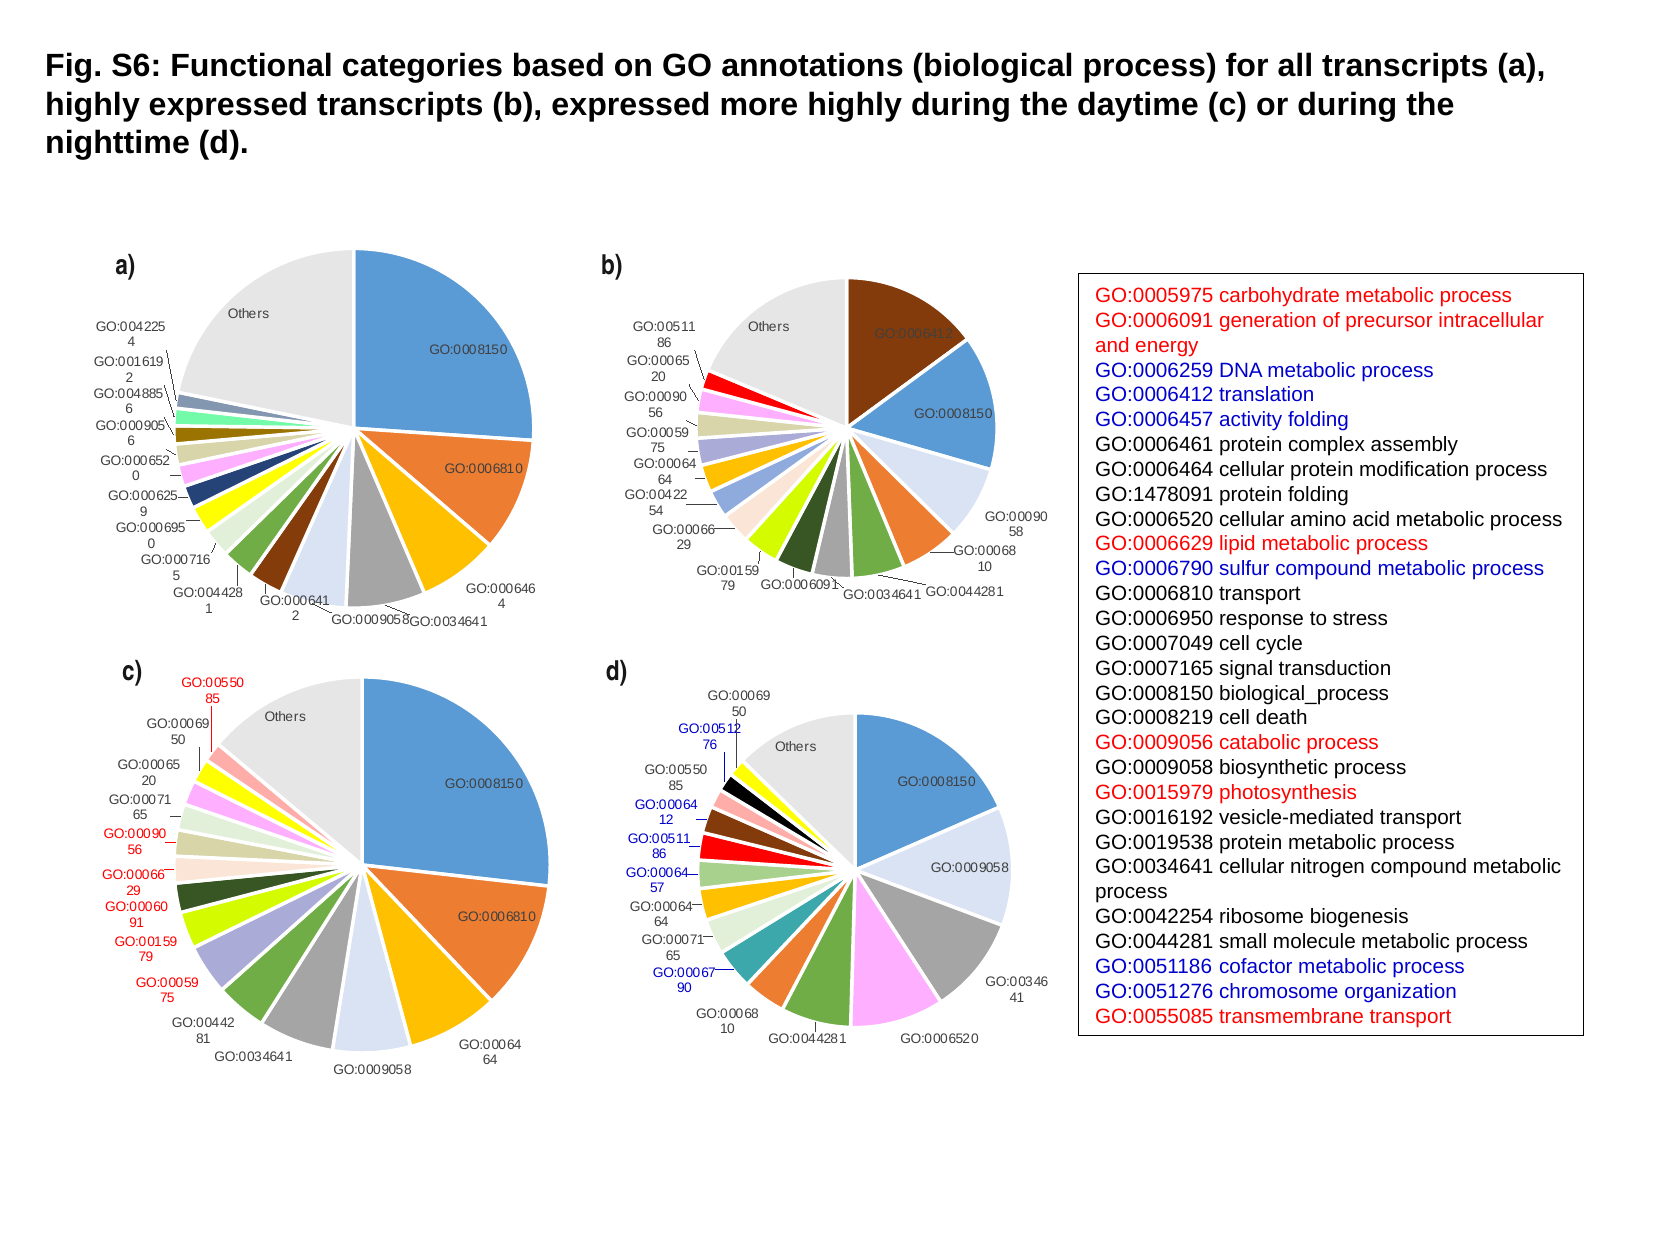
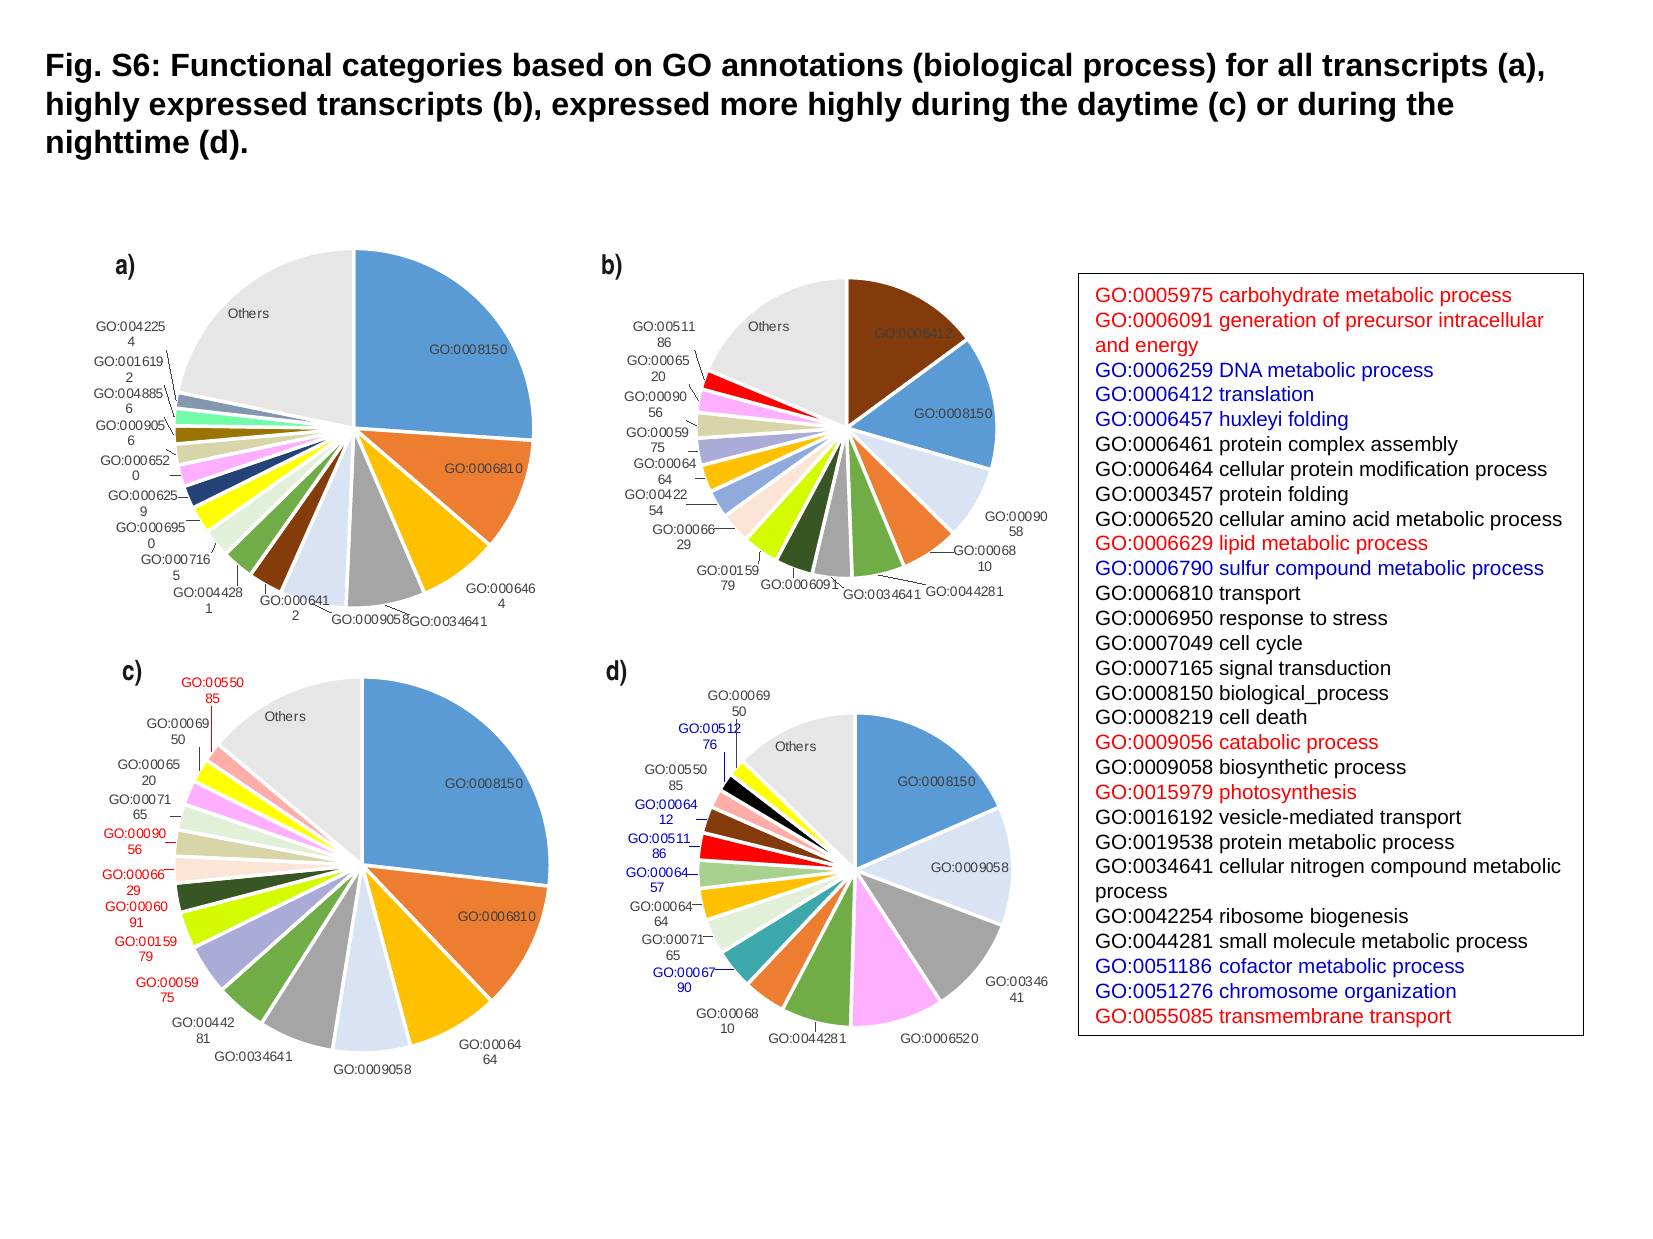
activity: activity -> huxleyi (1251, 420)
GO:1478091: GO:1478091 -> GO:0003457 (1154, 495)
